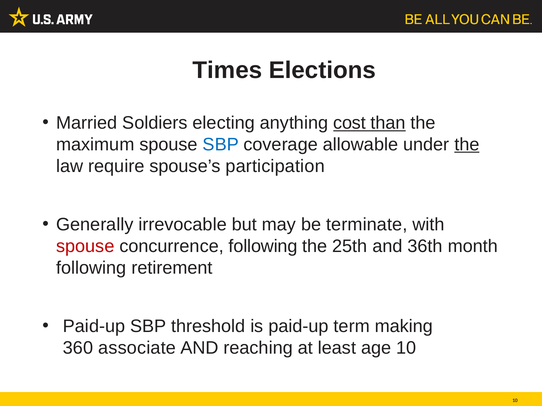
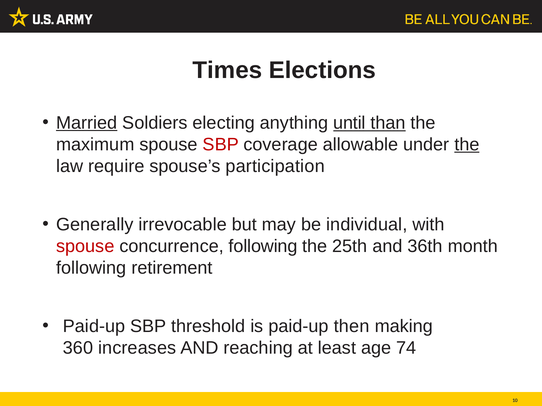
Married underline: none -> present (87, 123)
cost: cost -> until (349, 123)
SBP colour: blue -> red (221, 145)
terminate: terminate -> individual (367, 225)
term: term -> then (352, 327)
associate: associate -> increases (137, 348)
age 10: 10 -> 74 (406, 348)
